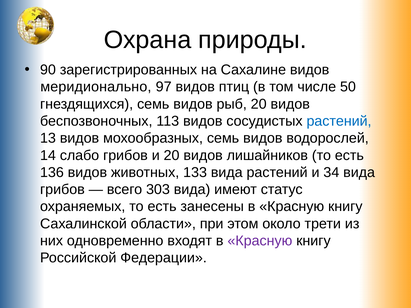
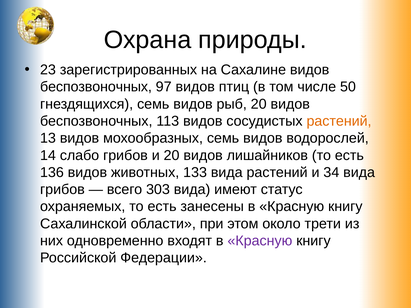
90: 90 -> 23 (48, 70)
меридионально: меридионально -> беспозвоночных (96, 87)
растений colour: blue -> orange (339, 121)
